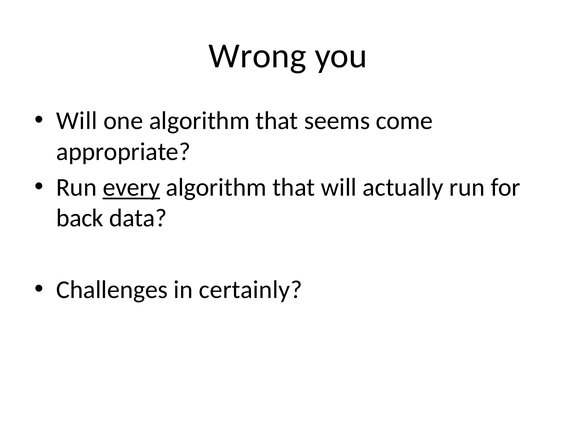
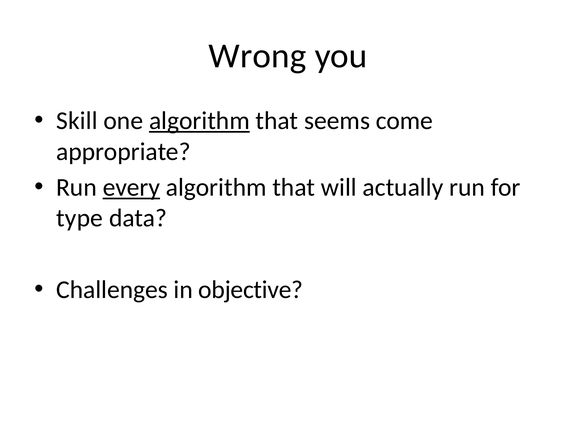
Will: Will -> Skill (77, 121)
algorithm underline: none -> present (199, 121)
back: back -> type (80, 218)
certainly: certainly -> objective (251, 290)
